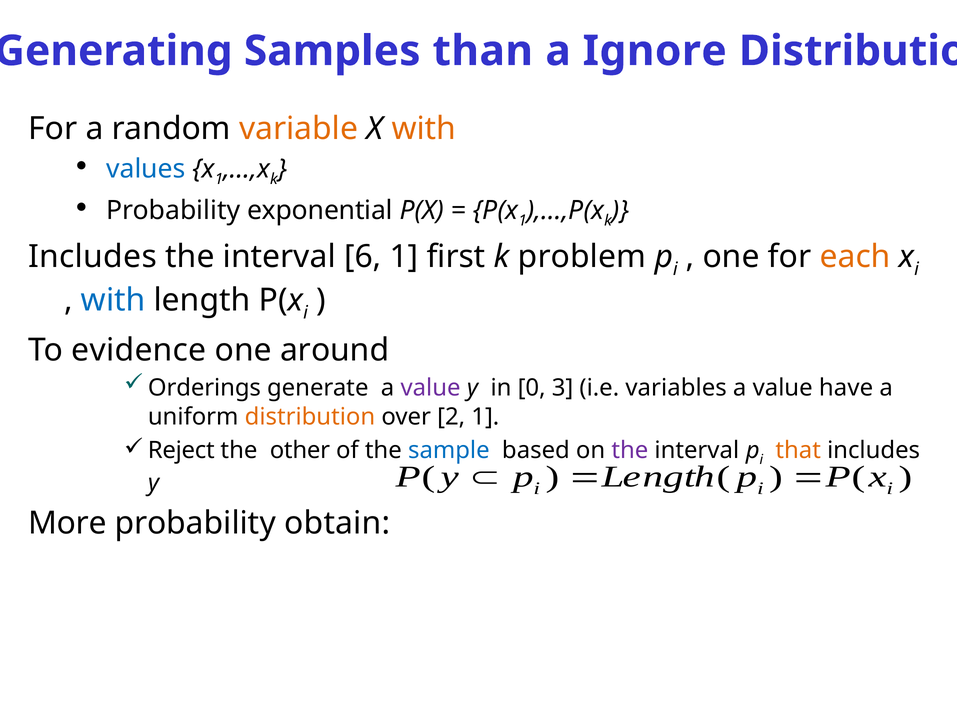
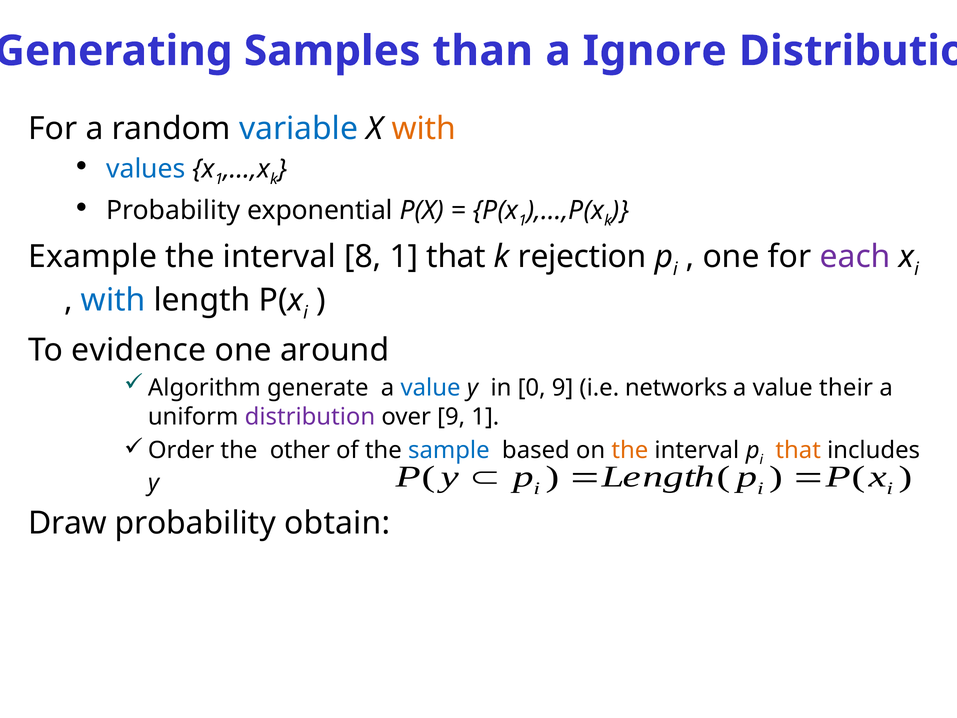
variable colour: orange -> blue (299, 129)
Includes: Includes -> Example (93, 257)
6: 6 -> 8 (363, 257)
1 first: first -> that (456, 257)
problem: problem -> rejection (582, 257)
each colour: orange -> purple (855, 257)
Orderings: Orderings -> Algorithm (204, 388)
value colour: purple -> blue (431, 388)
0 3: 3 -> 9 (563, 388)
variables: variables -> networks (676, 388)
have: have -> their (846, 388)
distribution colour: orange -> purple (310, 417)
over 2: 2 -> 9 (451, 417)
Reject: Reject -> Order (181, 450)
the colour: purple -> orange (630, 450)
More: More -> Draw (68, 523)
